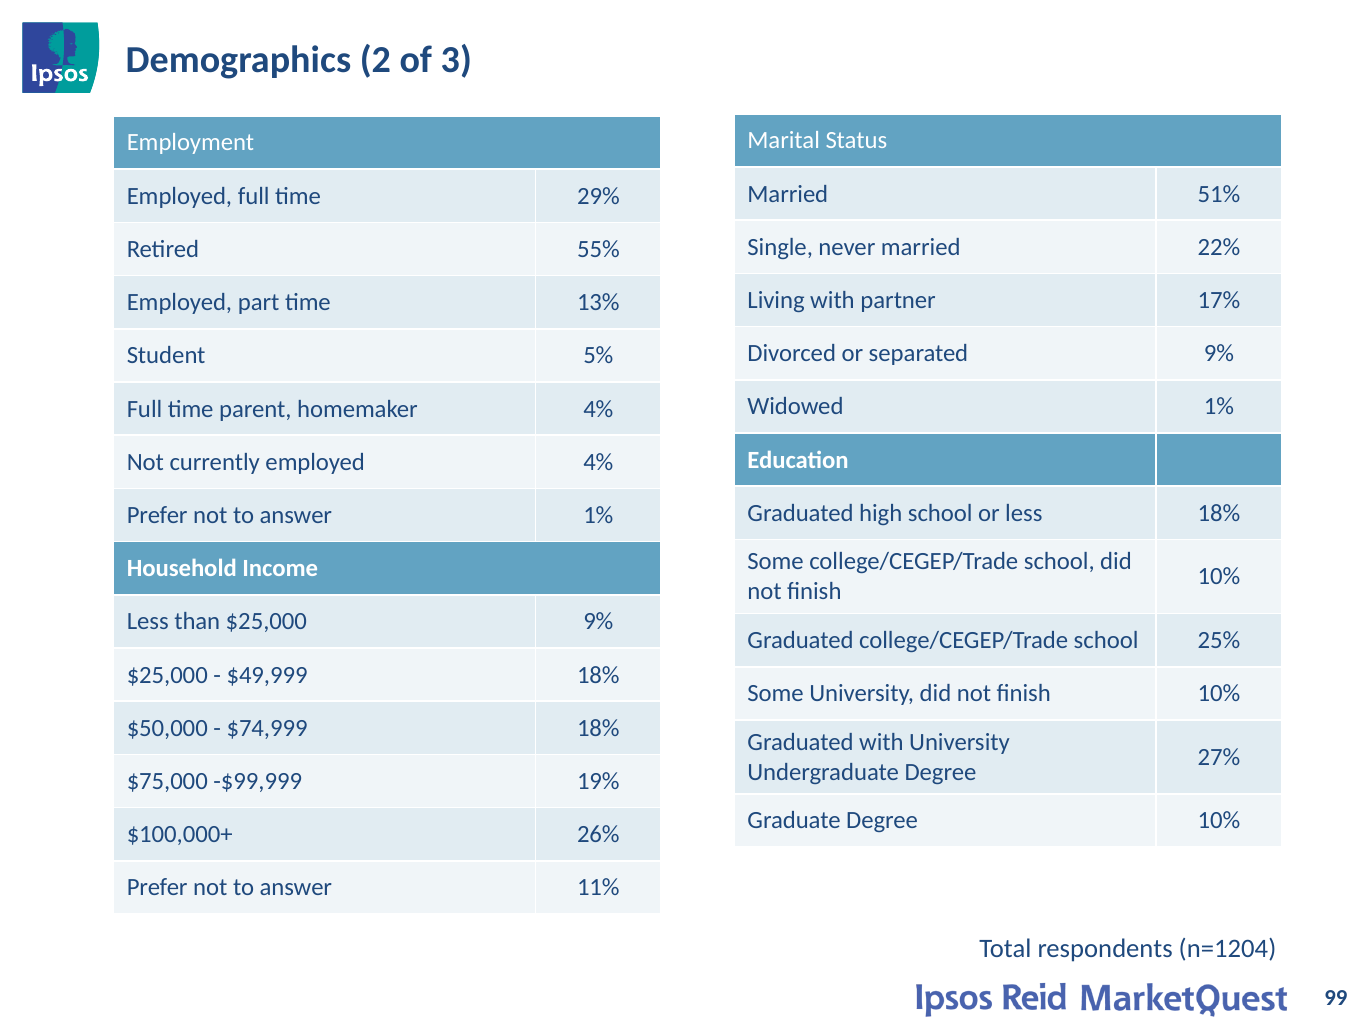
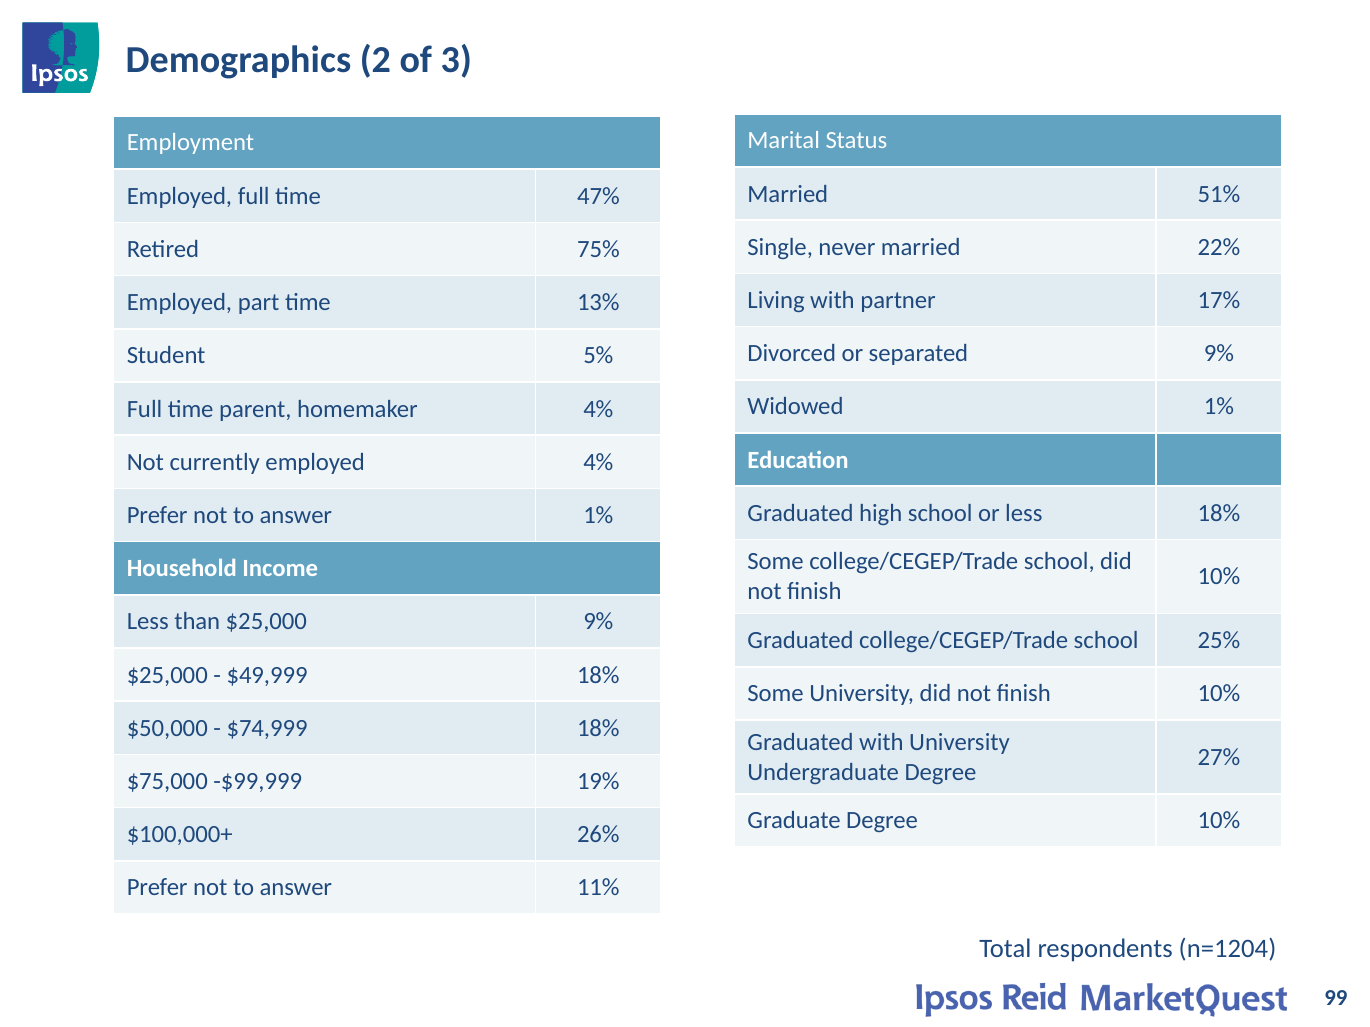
29%: 29% -> 47% (598, 196)
55%: 55% -> 75% (598, 249)
